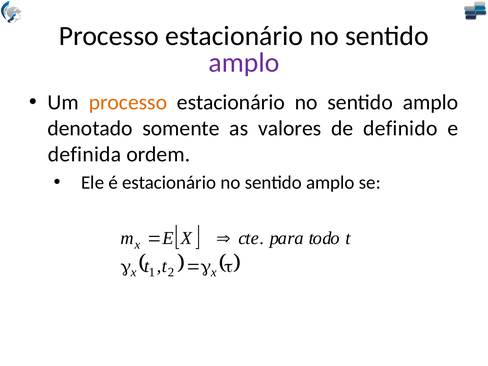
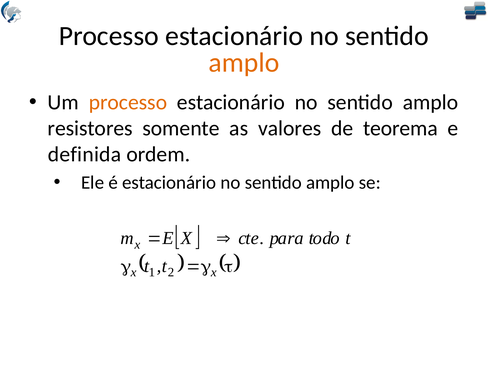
amplo colour: purple -> orange (244, 63)
denotado: denotado -> resistores (90, 128)
definido: definido -> teorema (400, 128)
